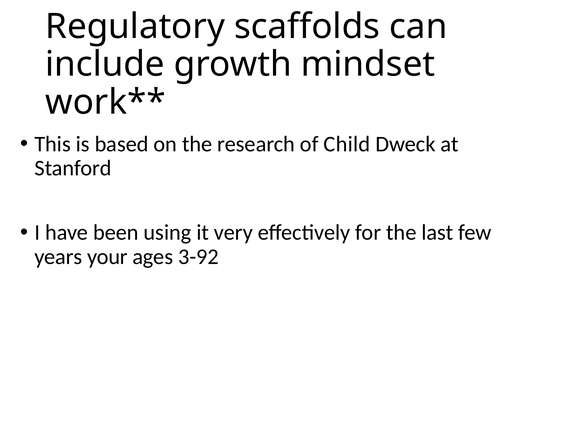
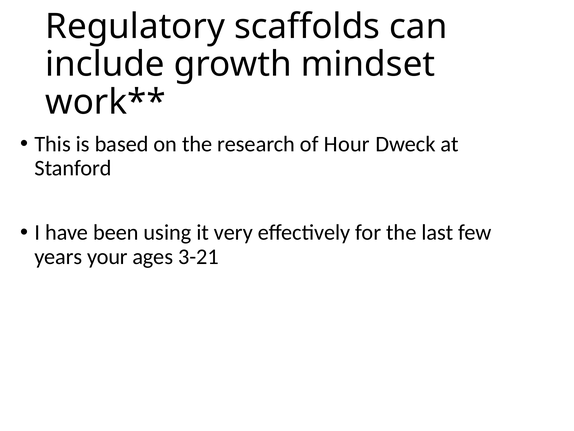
Child: Child -> Hour (347, 144)
3-92: 3-92 -> 3-21 (199, 256)
